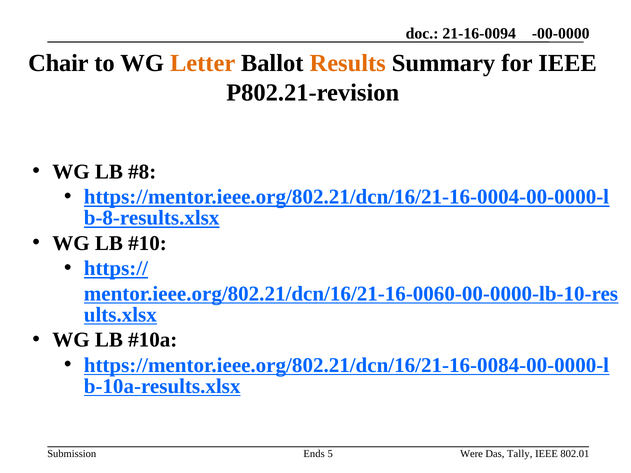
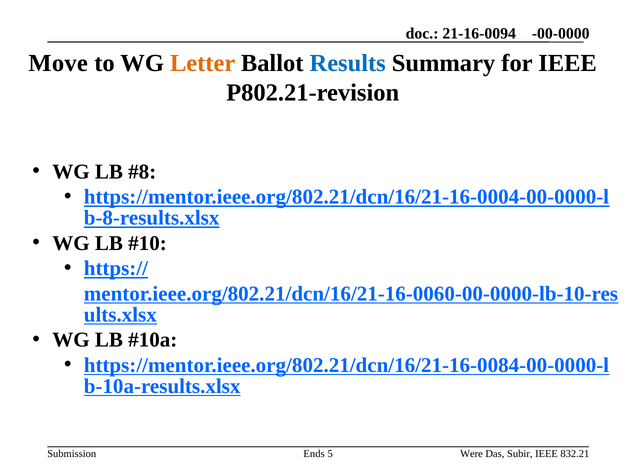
Chair: Chair -> Move (58, 63)
Results colour: orange -> blue (348, 63)
Tally: Tally -> Subir (520, 454)
802.01: 802.01 -> 832.21 (575, 454)
